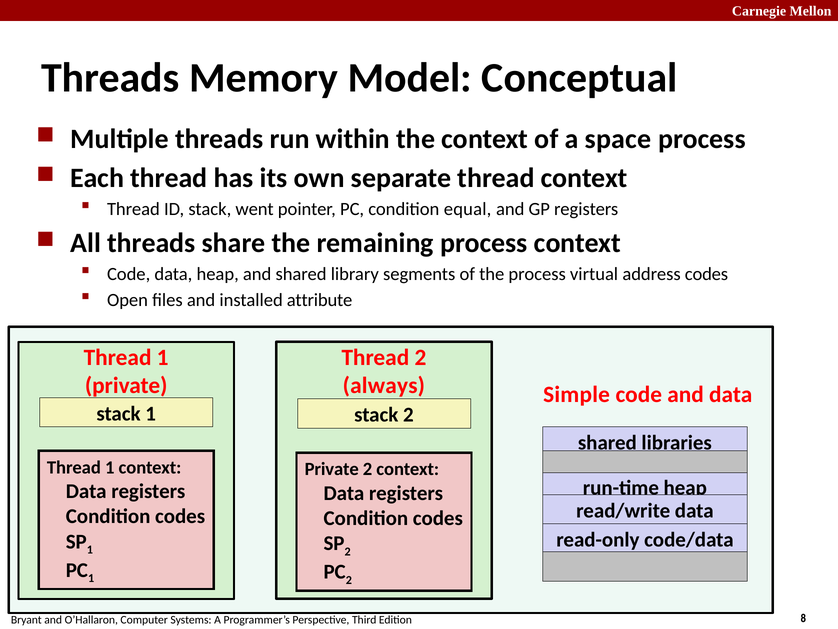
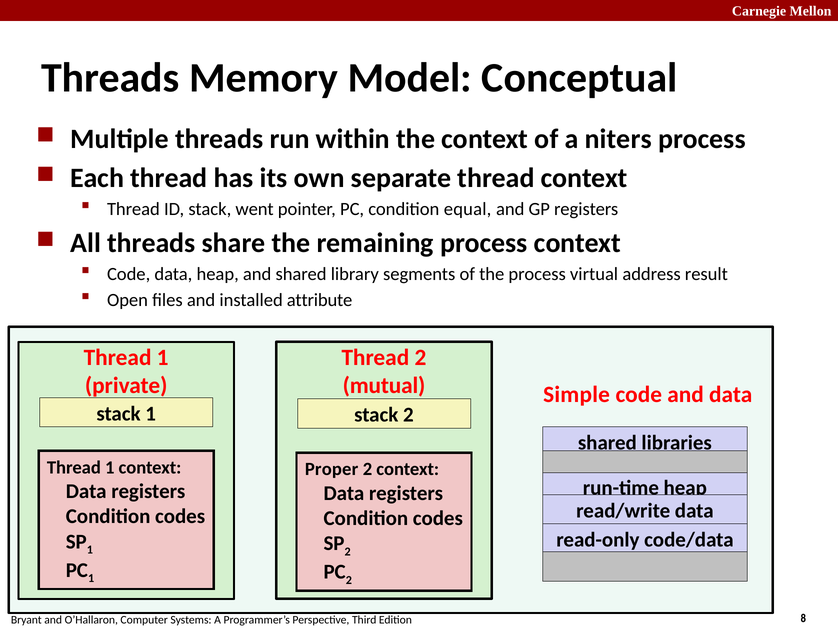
space: space -> niters (618, 139)
address codes: codes -> result (706, 274)
always: always -> mutual (384, 385)
Private: Private -> Proper (332, 469)
